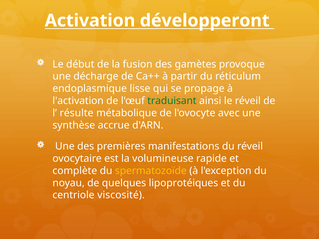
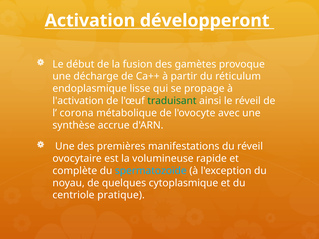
résulte: résulte -> corona (77, 113)
spermatozoïde colour: yellow -> light blue (151, 171)
lipoprotéiques: lipoprotéiques -> cytoplasmique (183, 183)
viscosité: viscosité -> pratique (121, 195)
